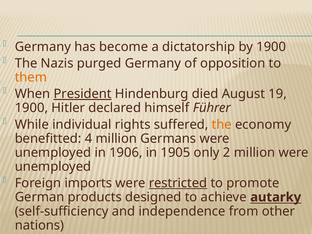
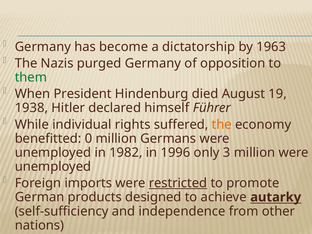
by 1900: 1900 -> 1963 (271, 47)
them colour: orange -> green (31, 77)
President underline: present -> none (83, 94)
1900: 1900 -> 1938 (31, 108)
4: 4 -> 0 (88, 139)
1906: 1906 -> 1982 (126, 153)
1905: 1905 -> 1996 (175, 153)
2: 2 -> 3 (227, 153)
